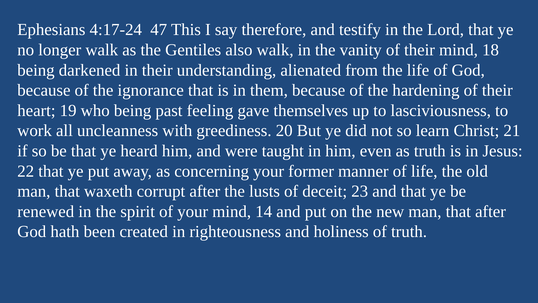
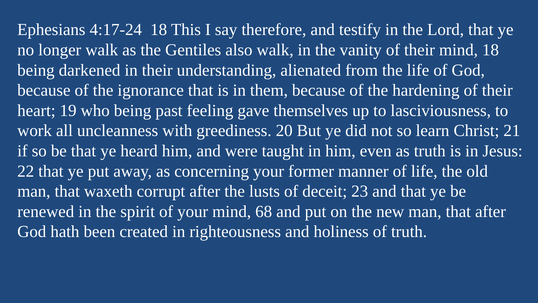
4:17-24 47: 47 -> 18 (159, 30)
14: 14 -> 68 (264, 211)
